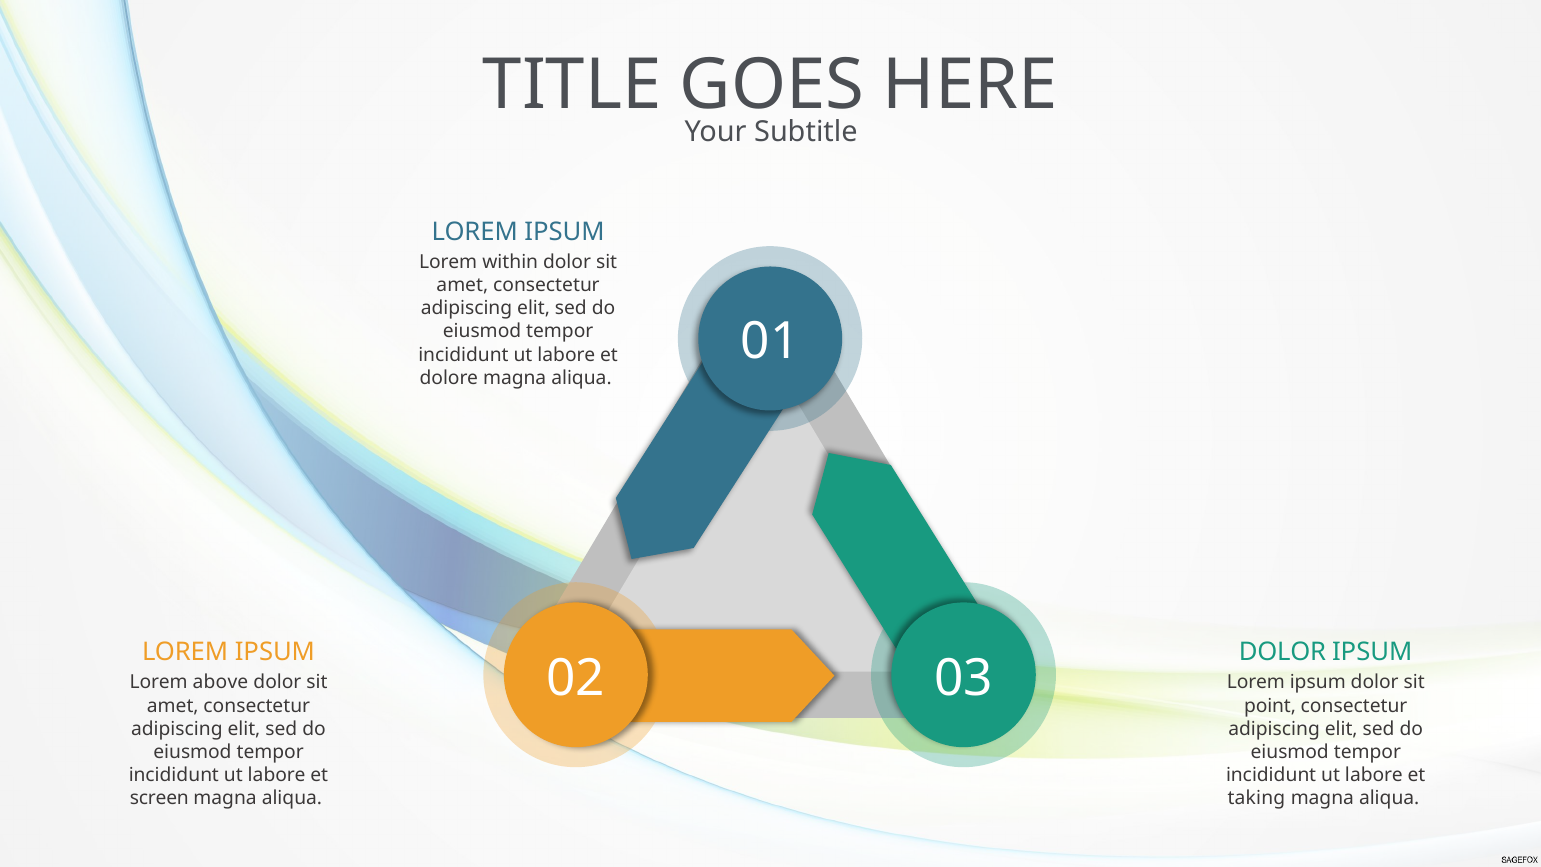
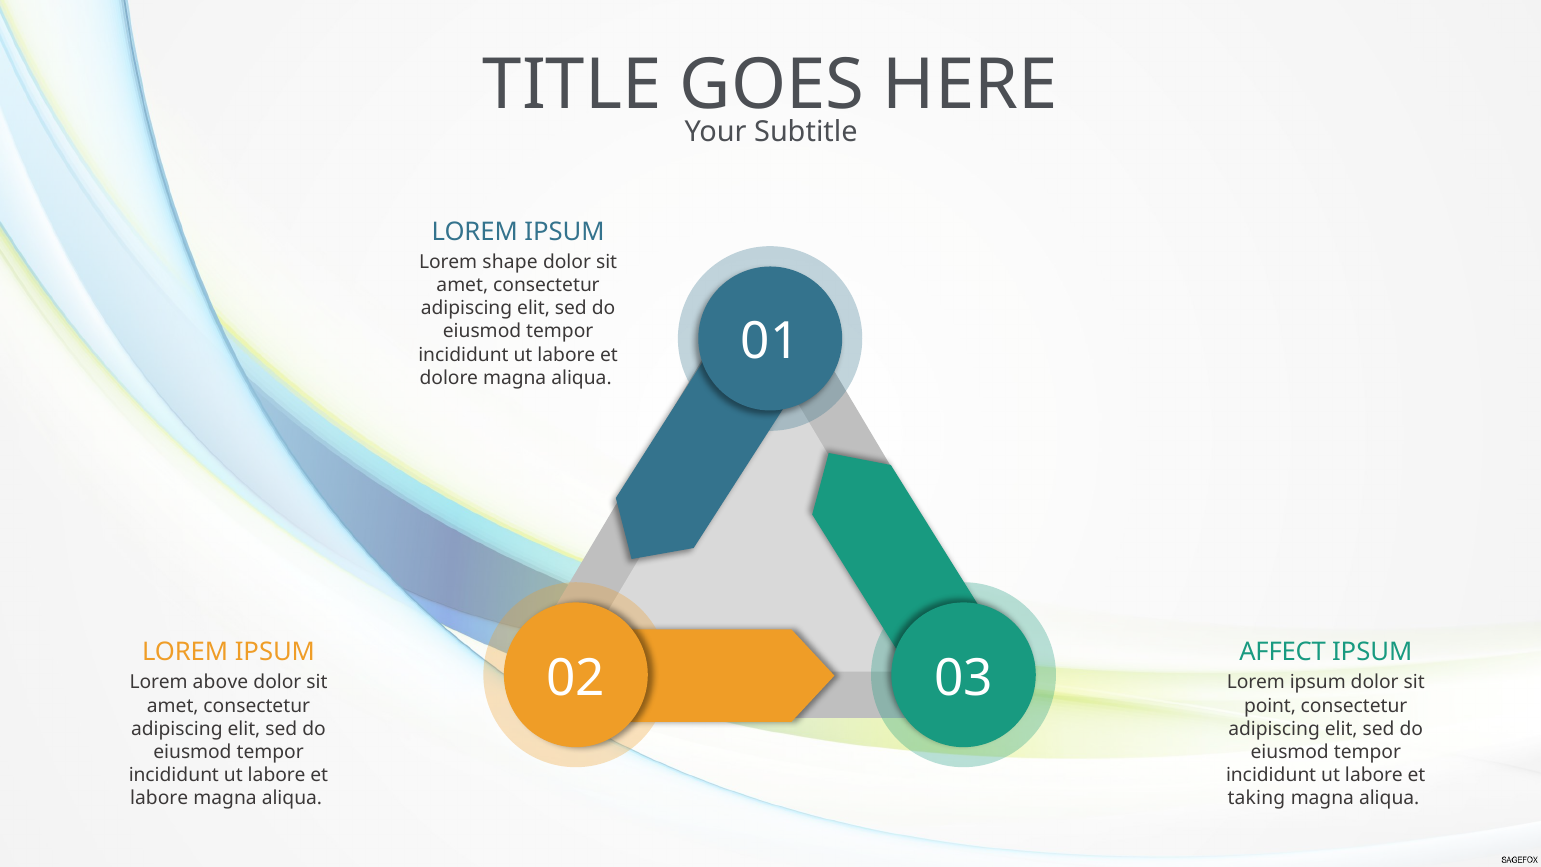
within: within -> shape (510, 262)
DOLOR: DOLOR -> AFFECT (1283, 652)
screen: screen -> labore (159, 798)
